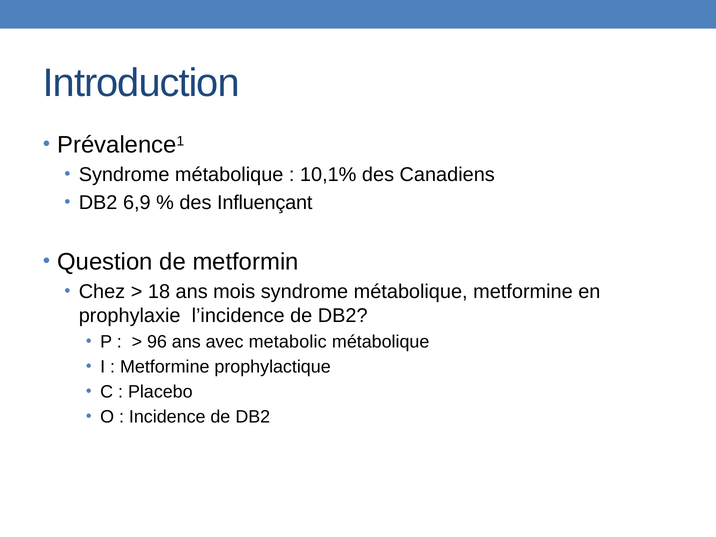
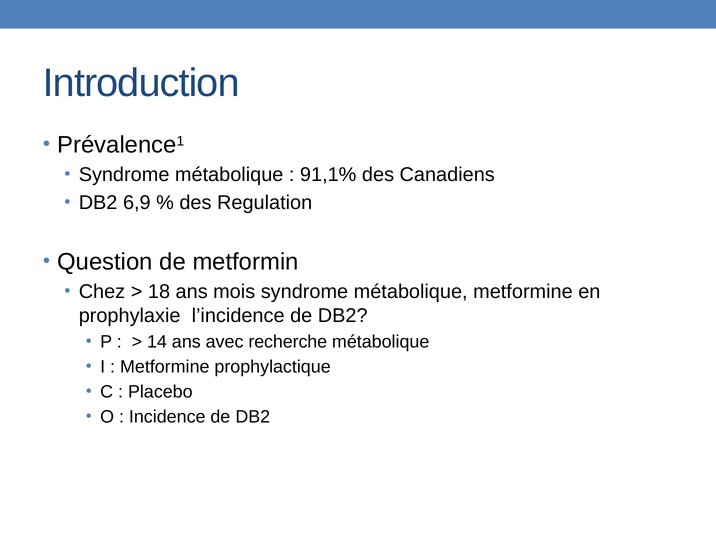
10,1%: 10,1% -> 91,1% (328, 175)
Influençant: Influençant -> Regulation (265, 203)
96: 96 -> 14 (157, 342)
metabolic: metabolic -> recherche (288, 342)
